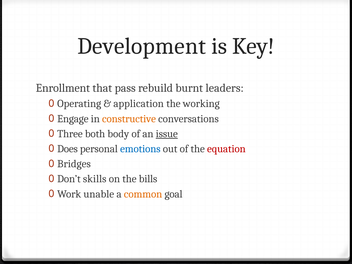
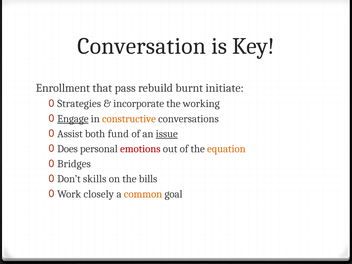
Development: Development -> Conversation (142, 46)
leaders: leaders -> initiate (225, 88)
Operating: Operating -> Strategies (79, 104)
application: application -> incorporate (139, 104)
Engage underline: none -> present (73, 119)
Three: Three -> Assist (70, 134)
body: body -> fund (118, 134)
emotions colour: blue -> red (140, 149)
equation colour: red -> orange (226, 149)
unable: unable -> closely (99, 194)
